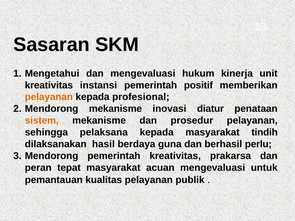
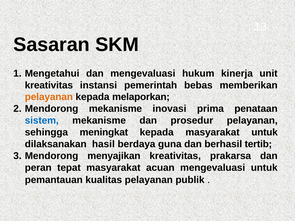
positif: positif -> bebas (198, 85)
profesional: profesional -> melaporkan (141, 97)
diatur: diatur -> prima (210, 109)
sistem colour: orange -> blue (42, 121)
pelaksana: pelaksana -> meningkat (104, 132)
masyarakat tindih: tindih -> untuk (265, 132)
perlu: perlu -> tertib (258, 144)
Mendorong pemerintah: pemerintah -> menyajikan (114, 156)
